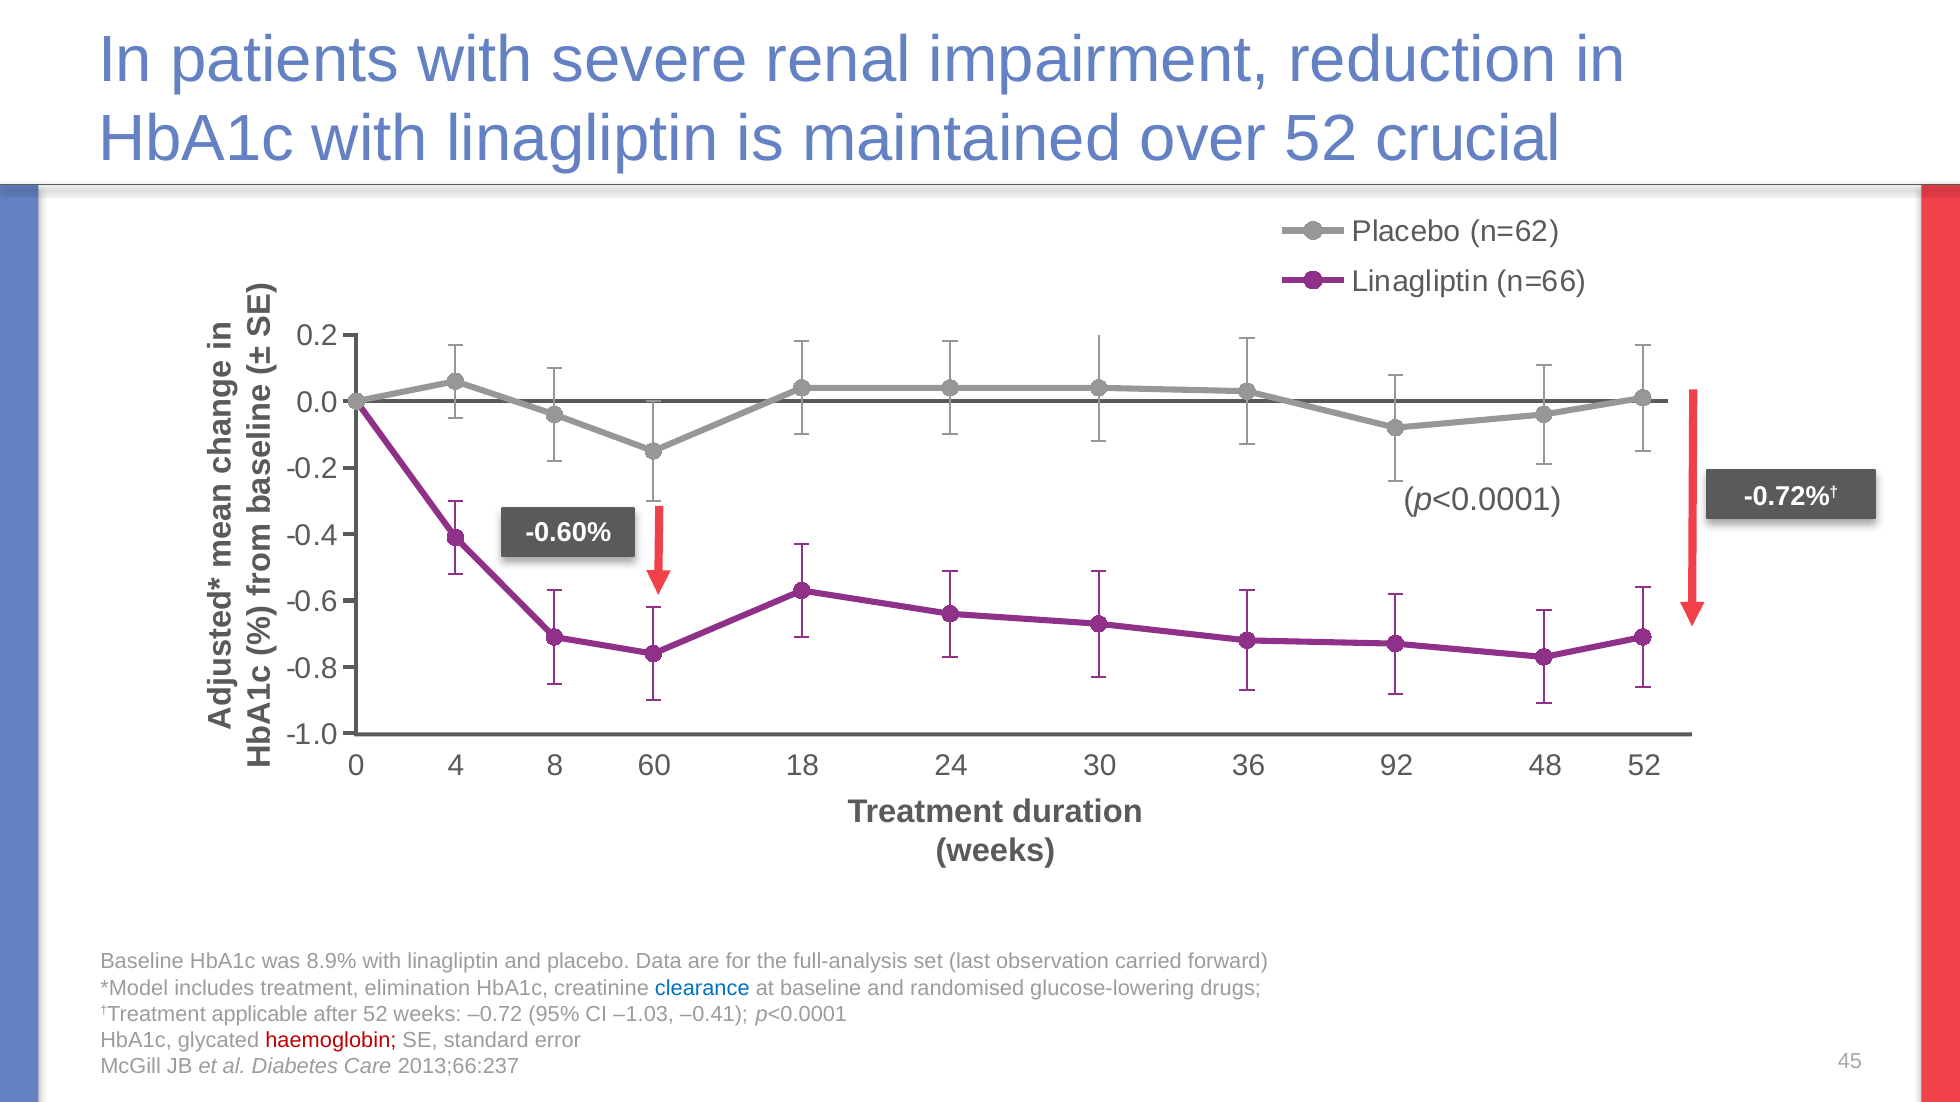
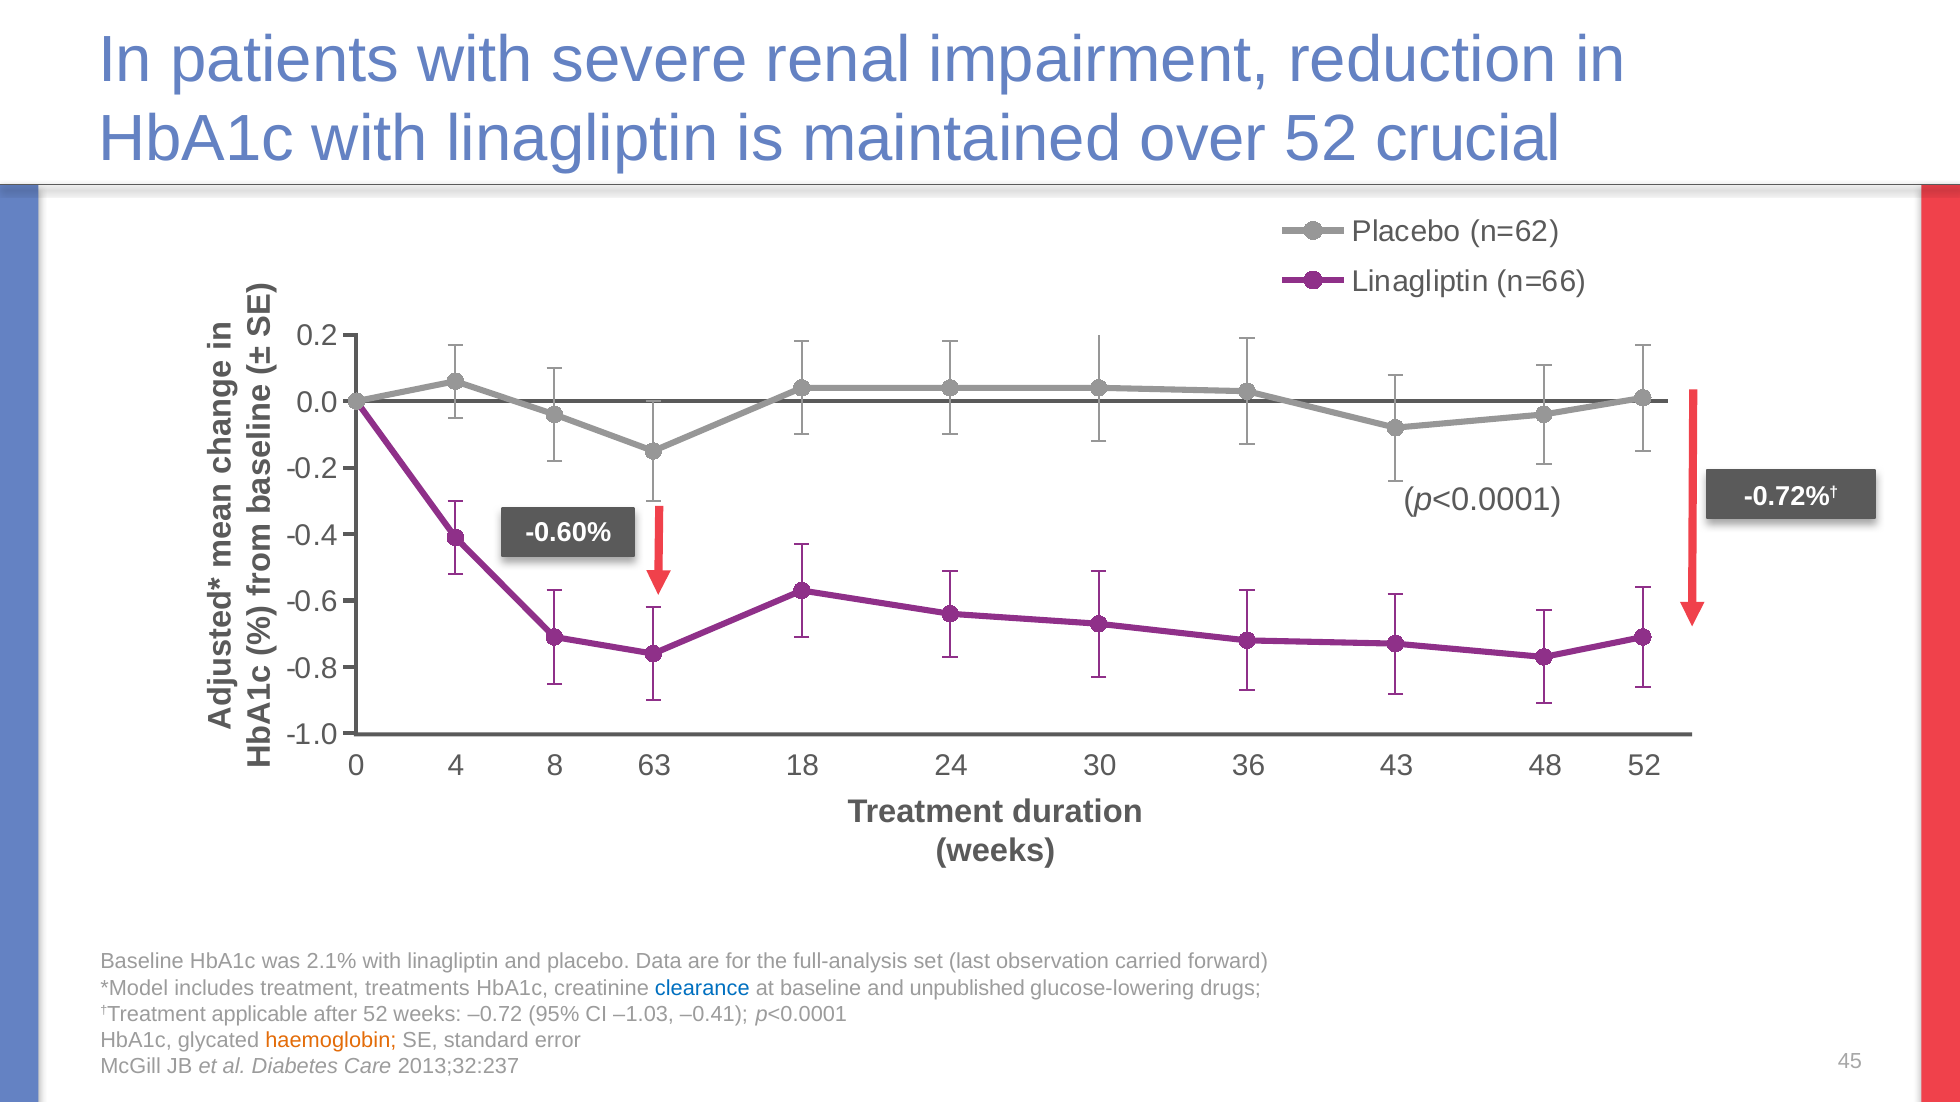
60: 60 -> 63 (654, 766)
92: 92 -> 43 (1397, 766)
8.9%: 8.9% -> 2.1% (332, 962)
elimination: elimination -> treatments (417, 988)
randomised: randomised -> unpublished (967, 988)
haemoglobin colour: red -> orange (331, 1040)
2013;66:237: 2013;66:237 -> 2013;32:237 (459, 1067)
